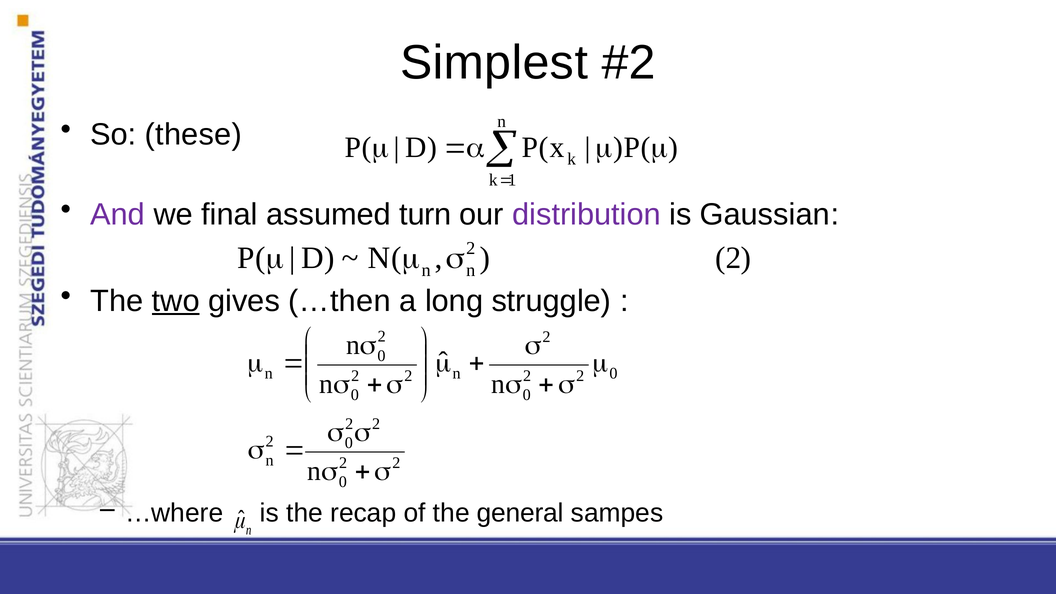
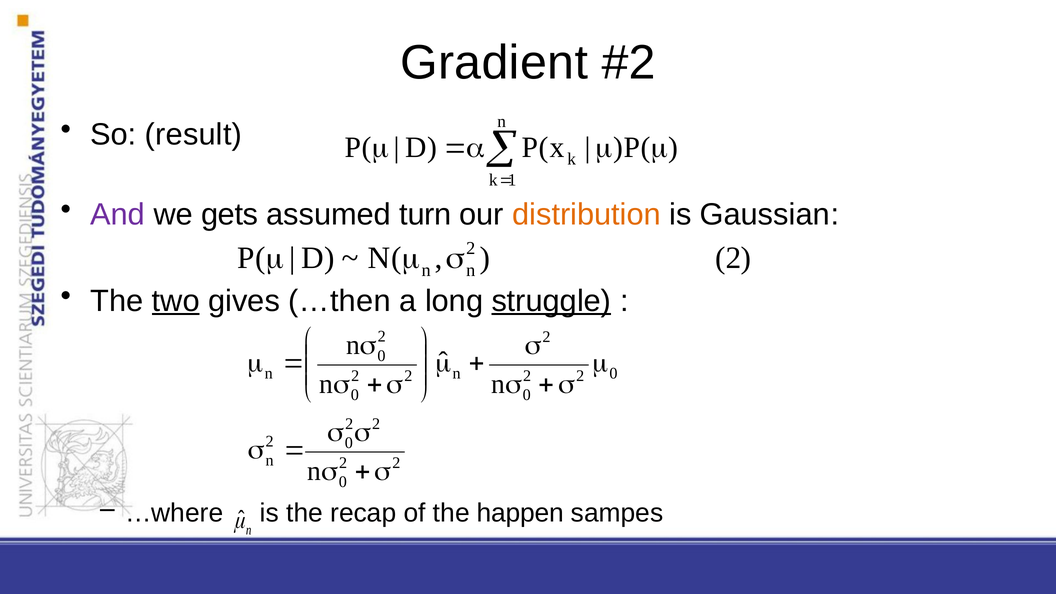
Simplest: Simplest -> Gradient (494, 63)
these: these -> result (193, 134)
final: final -> gets (230, 215)
distribution colour: purple -> orange (587, 215)
struggle underline: none -> present (551, 301)
general: general -> happen (520, 513)
